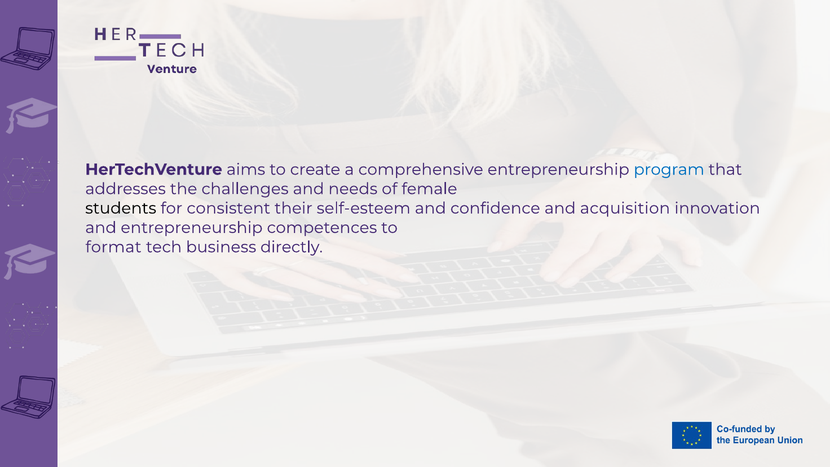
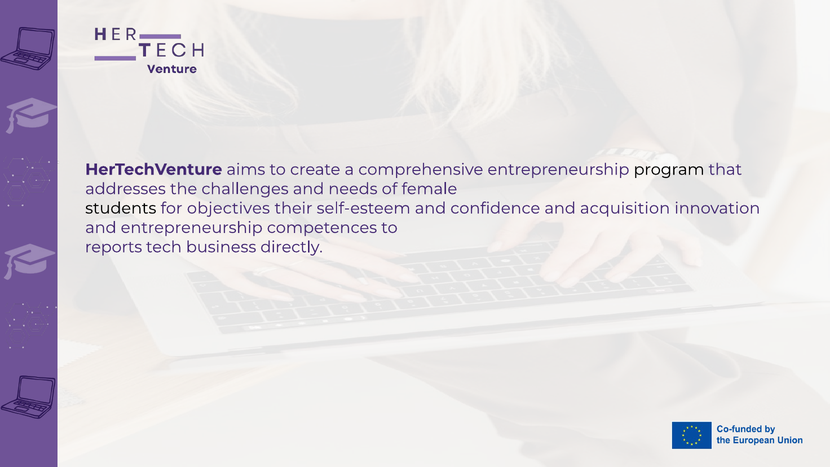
program colour: blue -> black (669, 169)
consistent: consistent -> objectives (228, 208)
format: format -> reports (114, 247)
